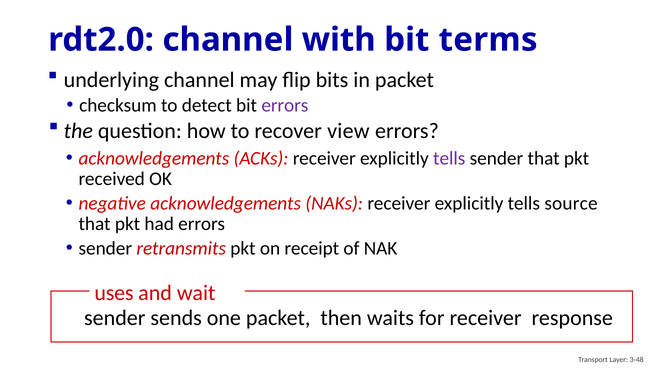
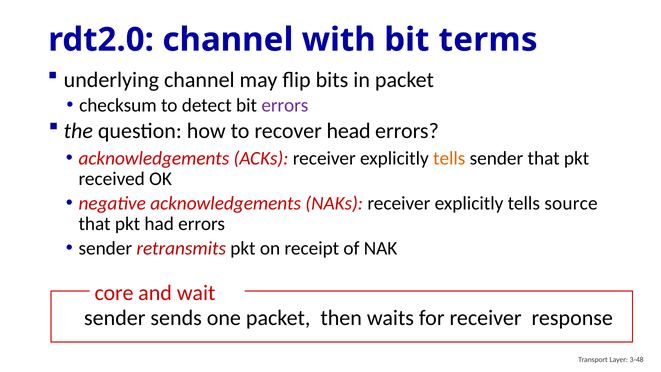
view: view -> head (349, 131)
tells colour: purple -> orange (449, 158)
uses: uses -> core (114, 293)
